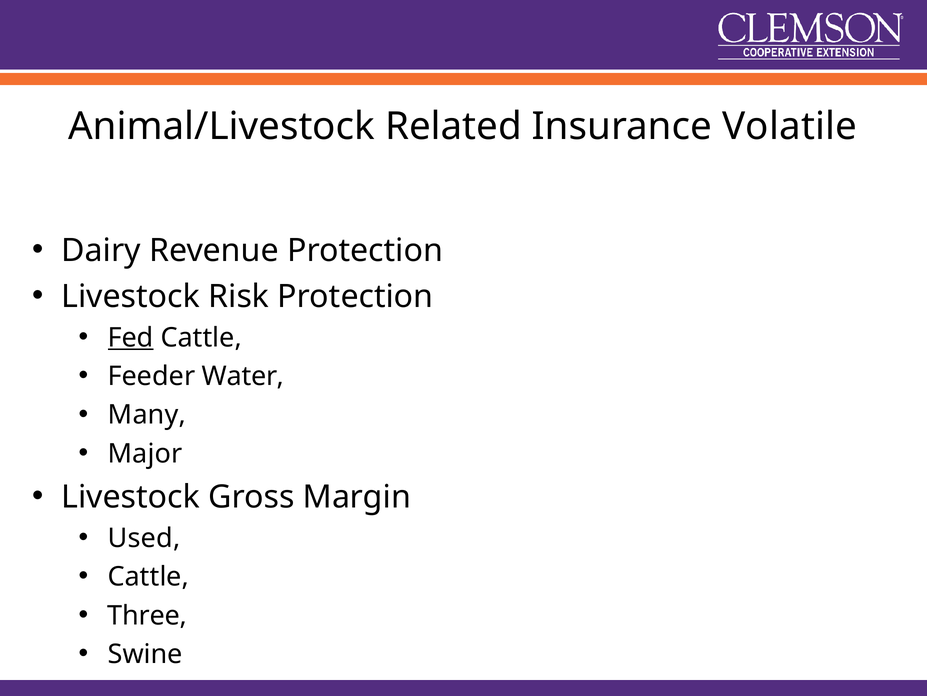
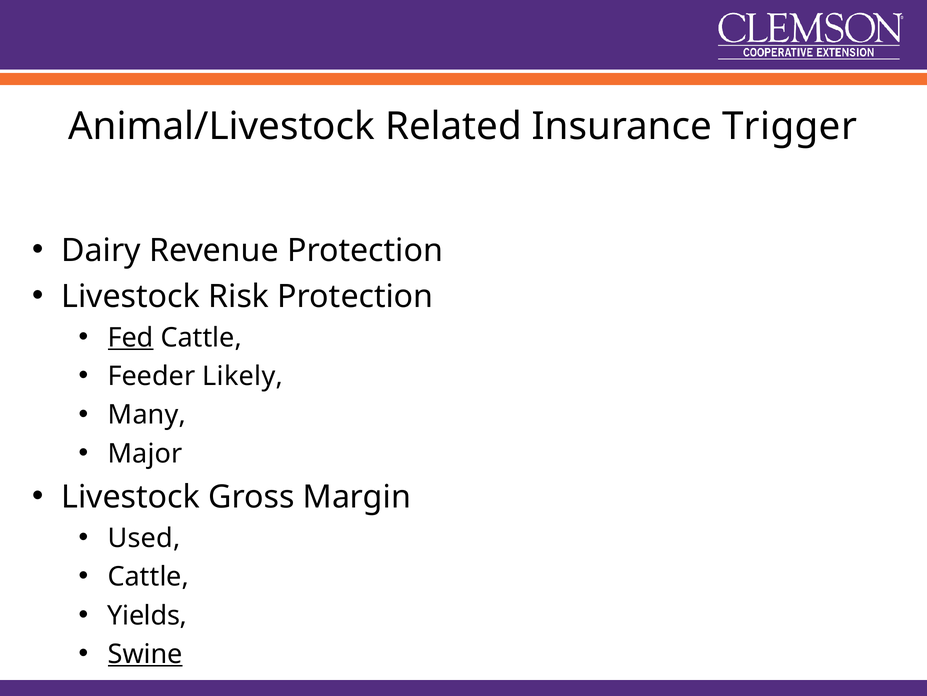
Volatile: Volatile -> Trigger (790, 126)
Water: Water -> Likely (243, 376)
Three: Three -> Yields (147, 615)
Swine underline: none -> present (145, 654)
